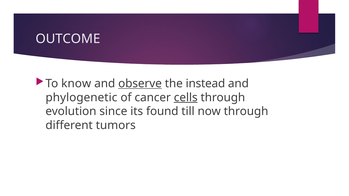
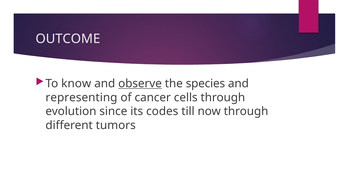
instead: instead -> species (205, 84)
phylogenetic: phylogenetic -> representing (81, 98)
cells underline: present -> none (186, 98)
found: found -> codes (162, 112)
